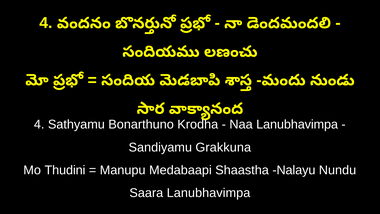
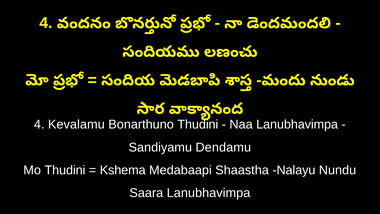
Sathyamu: Sathyamu -> Kevalamu (76, 124)
Bonarthuno Krodha: Krodha -> Thudini (198, 124)
Grakkuna: Grakkuna -> Dendamu (223, 147)
Manupu: Manupu -> Kshema (123, 170)
